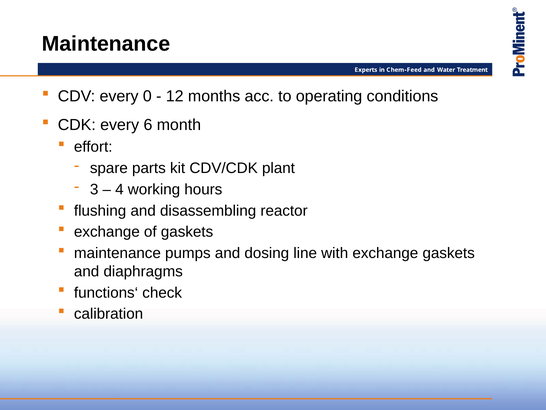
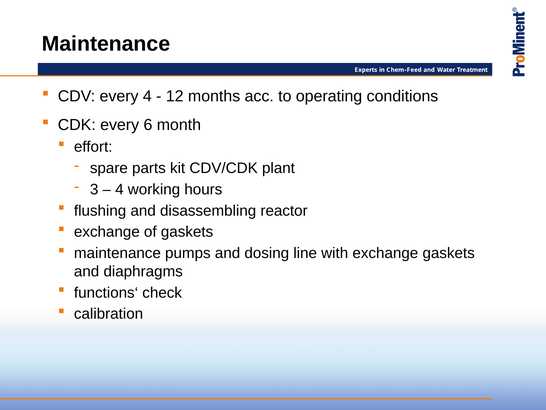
every 0: 0 -> 4 (147, 96)
